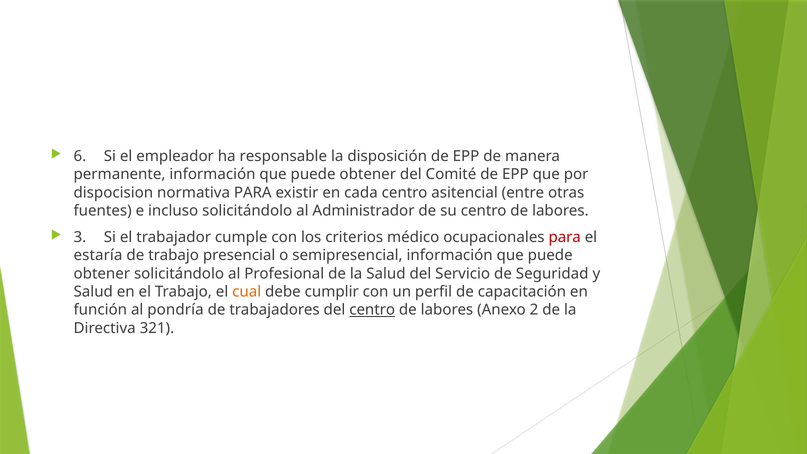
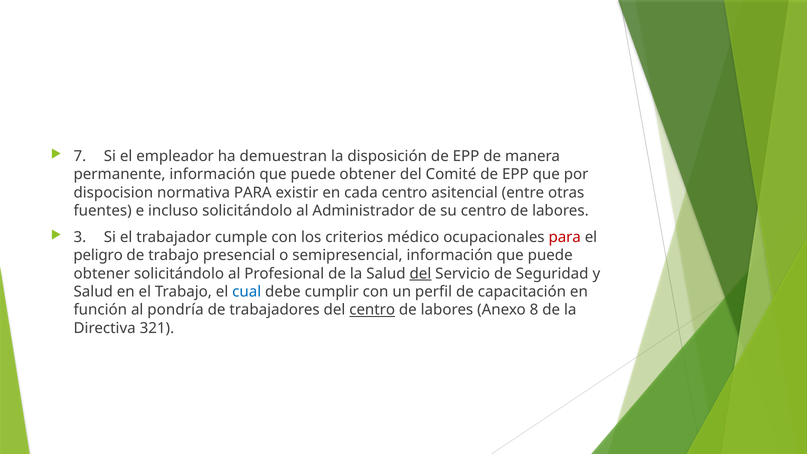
6: 6 -> 7 (80, 156)
responsable: responsable -> demuestran (283, 156)
estaría: estaría -> peligro (98, 255)
del underline: none -> present (420, 274)
cual colour: orange -> blue (247, 292)
2: 2 -> 8 (534, 310)
